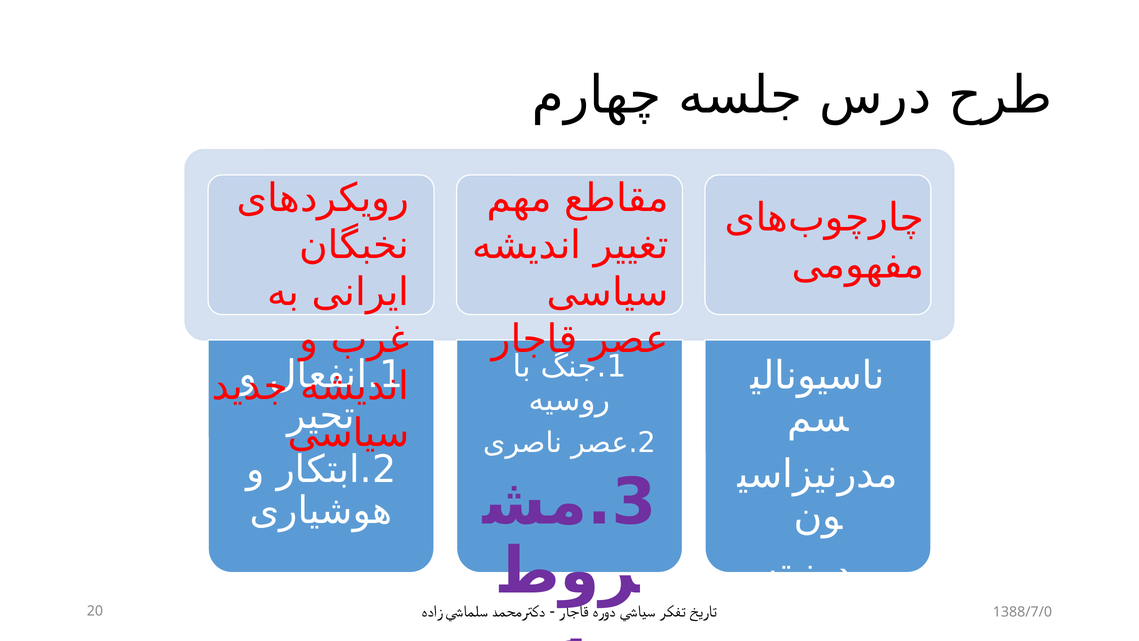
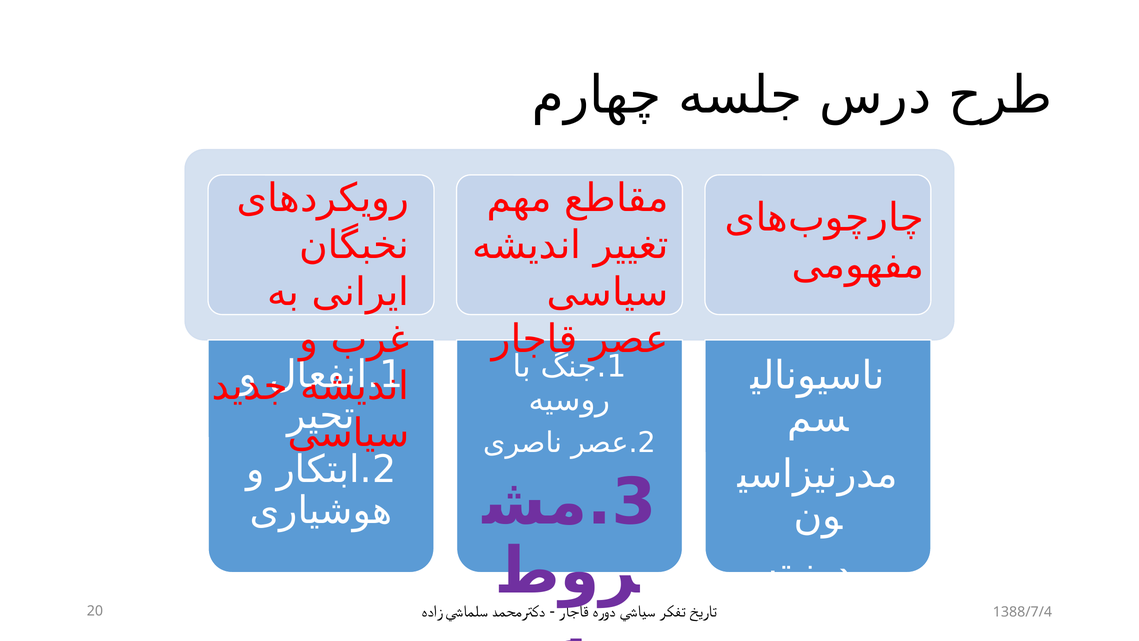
1388/7/0: 1388/7/0 -> 1388/7/4 (1022, 612)
